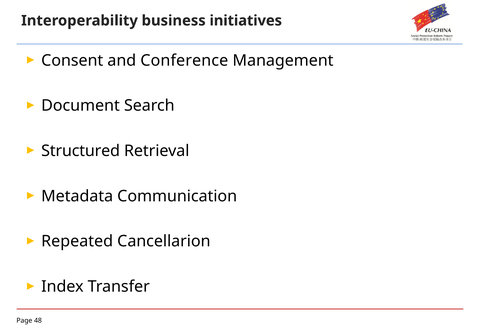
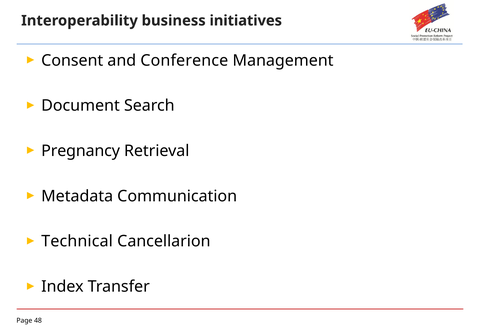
Structured: Structured -> Pregnancy (81, 151)
Repeated: Repeated -> Technical (77, 242)
